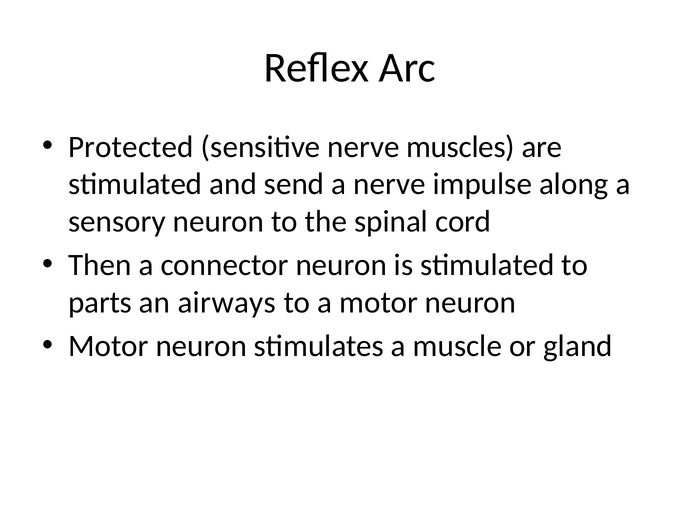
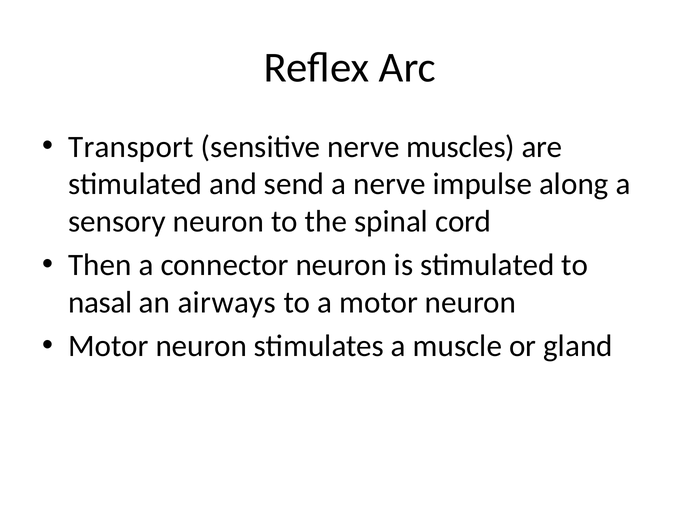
Protected: Protected -> Transport (131, 147)
parts: parts -> nasal (100, 302)
